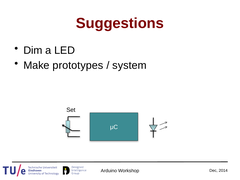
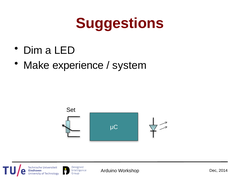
prototypes: prototypes -> experience (78, 65)
